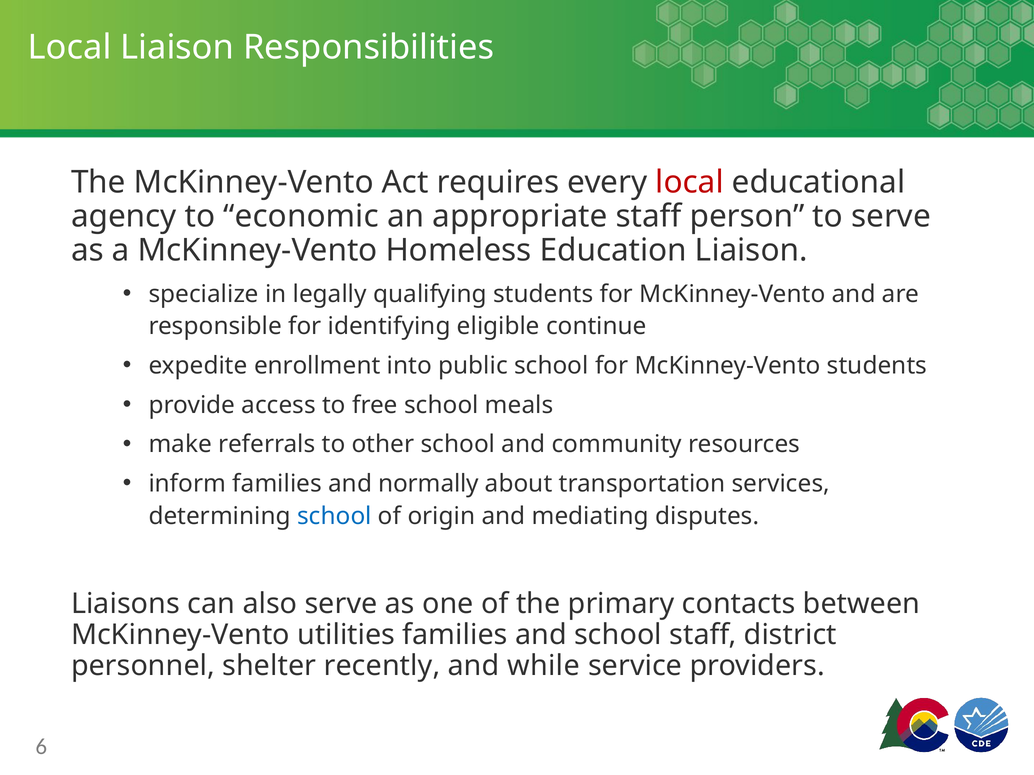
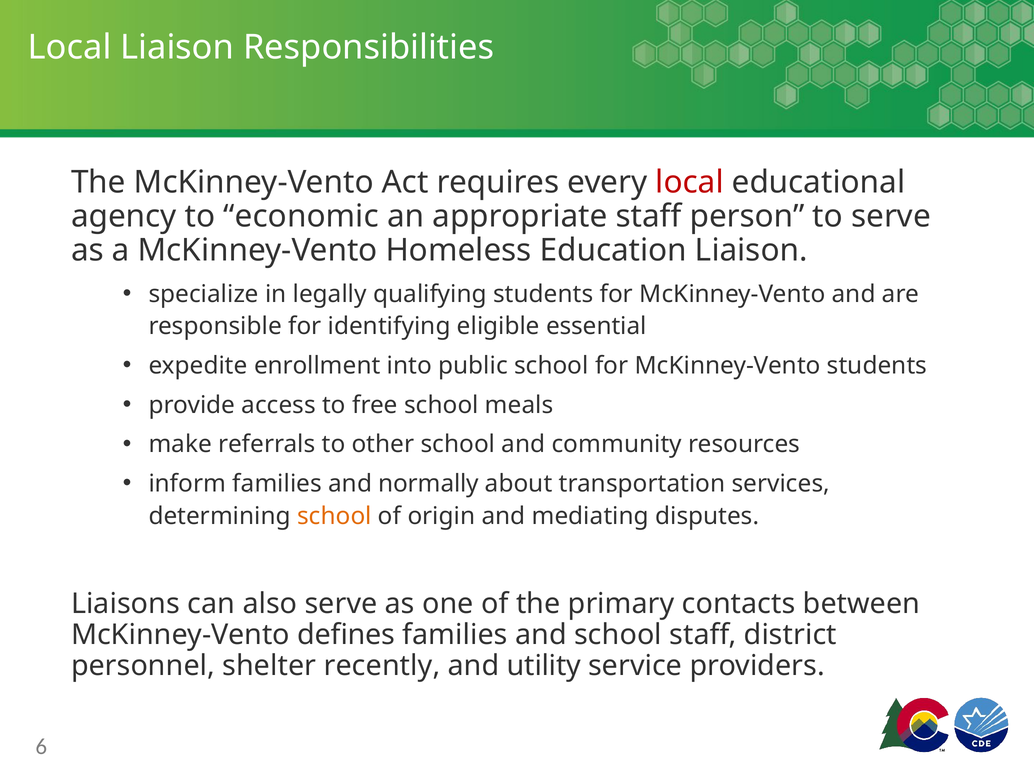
continue: continue -> essential (596, 326)
school colour: blue -> orange (334, 516)
utilities: utilities -> defines (346, 635)
while: while -> utility (544, 666)
